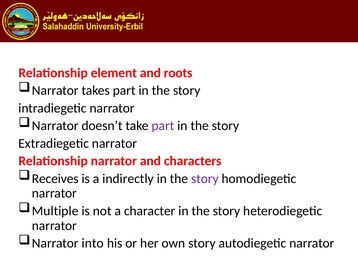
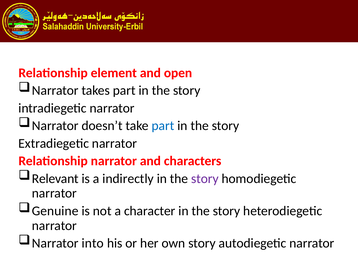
roots: roots -> open (178, 73)
part colour: purple -> blue (163, 126)
Receives: Receives -> Relevant (55, 178)
Multiple: Multiple -> Genuine (55, 211)
